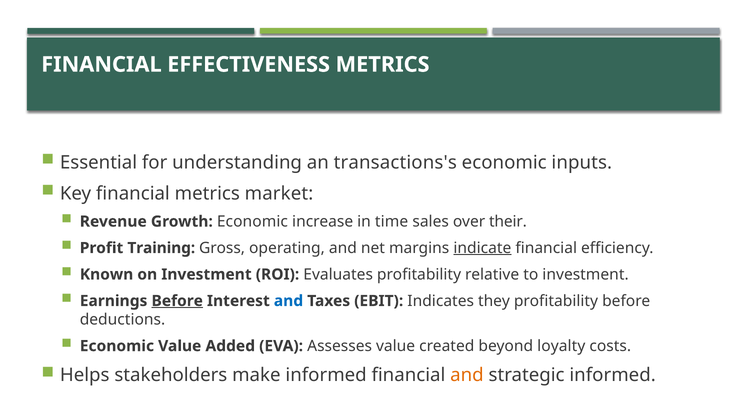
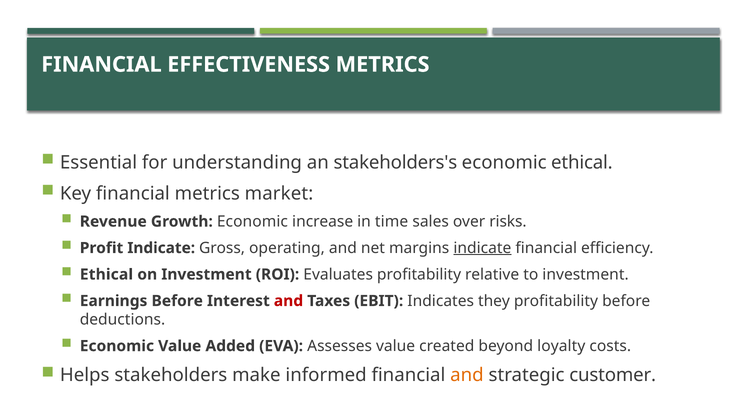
transactions's: transactions's -> stakeholders's (395, 163)
economic inputs: inputs -> ethical (582, 163)
their: their -> risks (508, 222)
Profit Training: Training -> Indicate (161, 248)
Known: Known -> Ethical (106, 275)
Before underline: present -> none (177, 301)
and colour: blue -> red (288, 301)
strategic informed: informed -> customer (613, 375)
